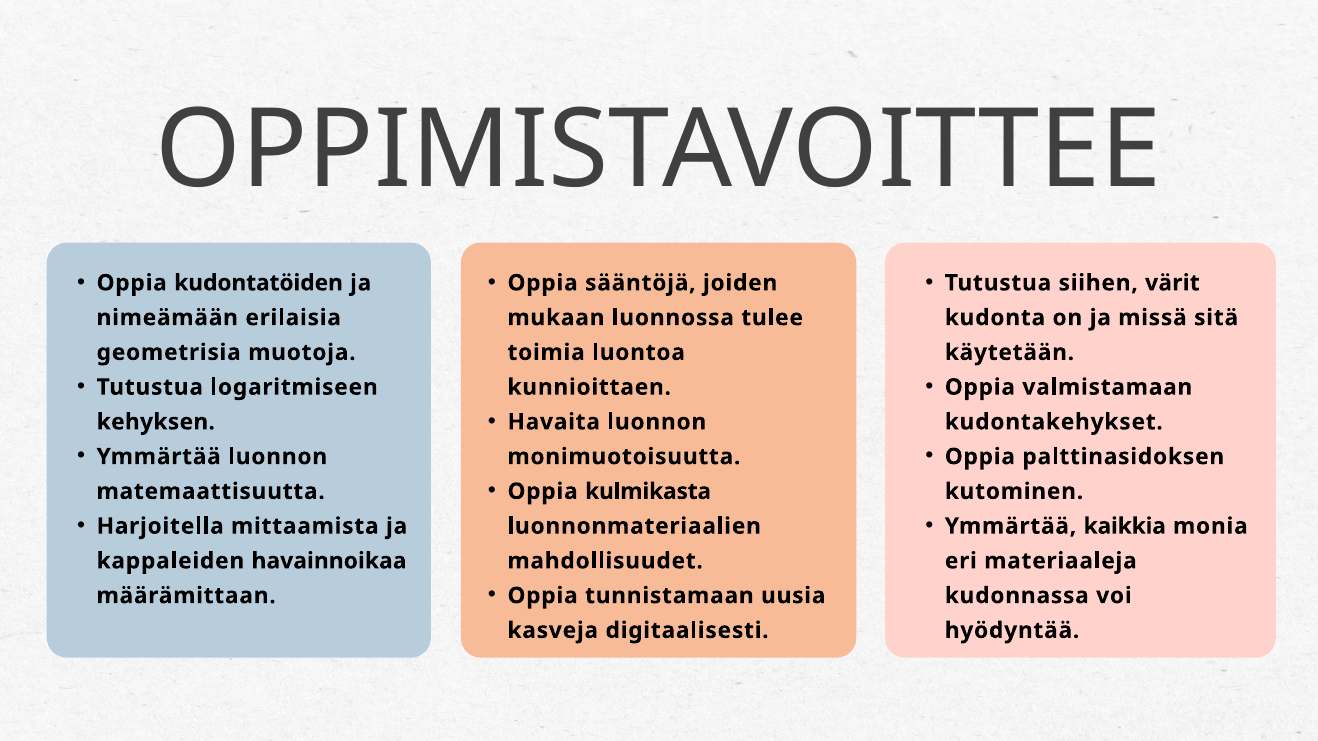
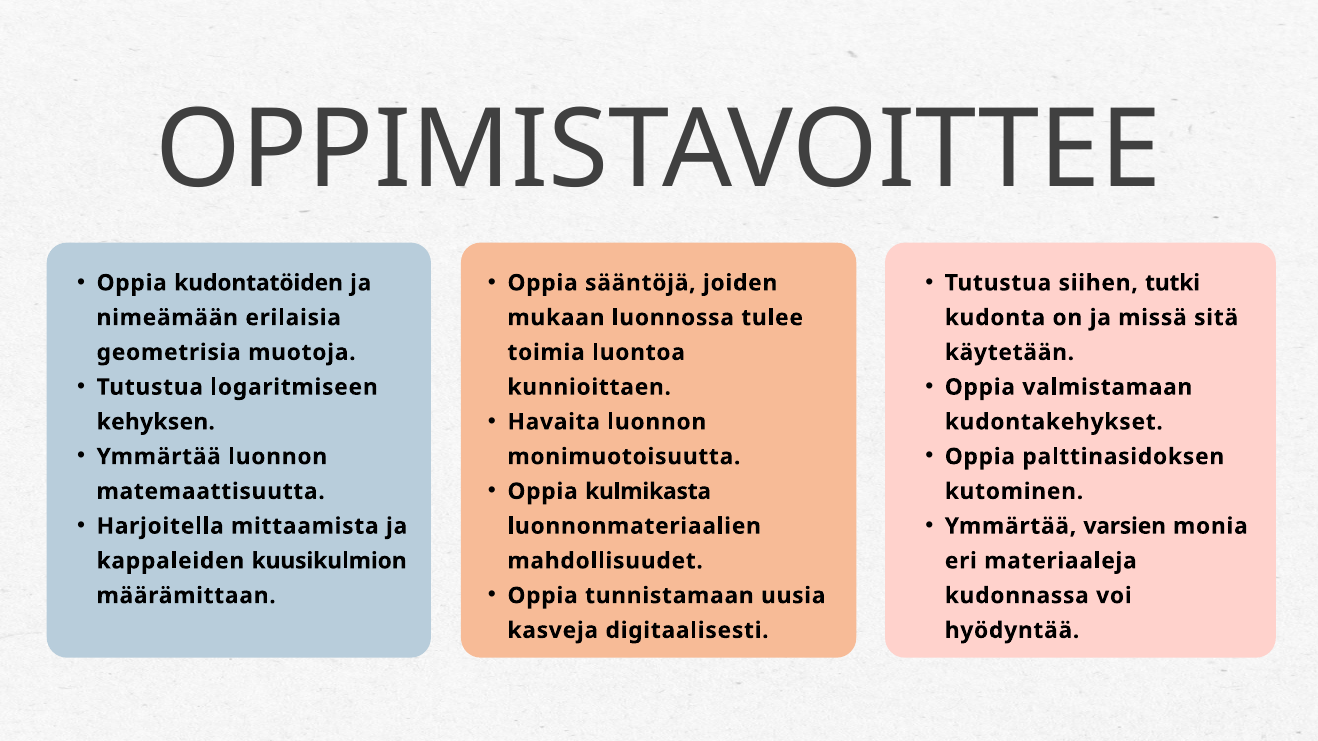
värit: värit -> tutki (1173, 283)
kaikkia: kaikkia -> varsien (1125, 526)
havainnoikaa: havainnoikaa -> kuusikulmion (329, 561)
